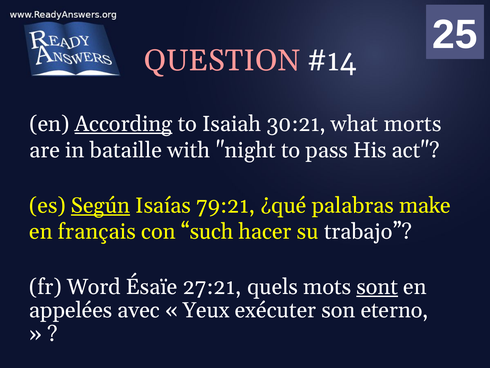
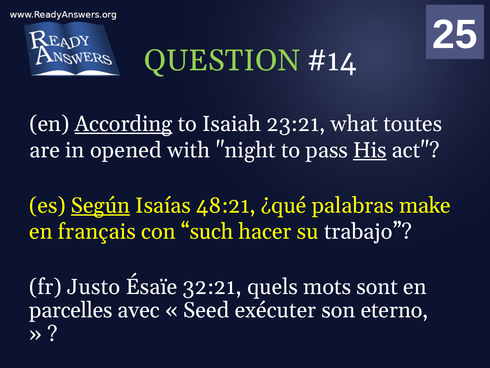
QUESTION colour: pink -> light green (222, 60)
30:21: 30:21 -> 23:21 (296, 124)
morts: morts -> toutes (413, 124)
bataille: bataille -> opened (126, 150)
His underline: none -> present (370, 150)
79:21: 79:21 -> 48:21 (226, 205)
Word: Word -> Justo (94, 286)
27:21: 27:21 -> 32:21 (212, 286)
sont underline: present -> none (377, 286)
appelées: appelées -> parcelles (71, 310)
Yeux: Yeux -> Seed (206, 310)
